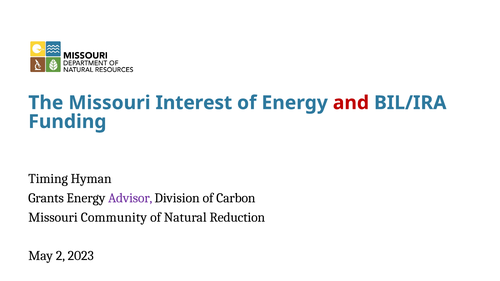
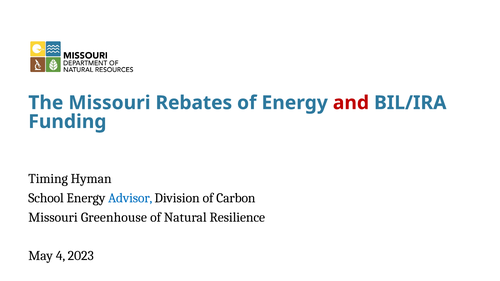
Interest: Interest -> Rebates (194, 103)
Grants: Grants -> School (46, 198)
Advisor colour: purple -> blue (130, 198)
Community: Community -> Greenhouse (114, 217)
Reduction: Reduction -> Resilience (237, 217)
2: 2 -> 4 (61, 256)
